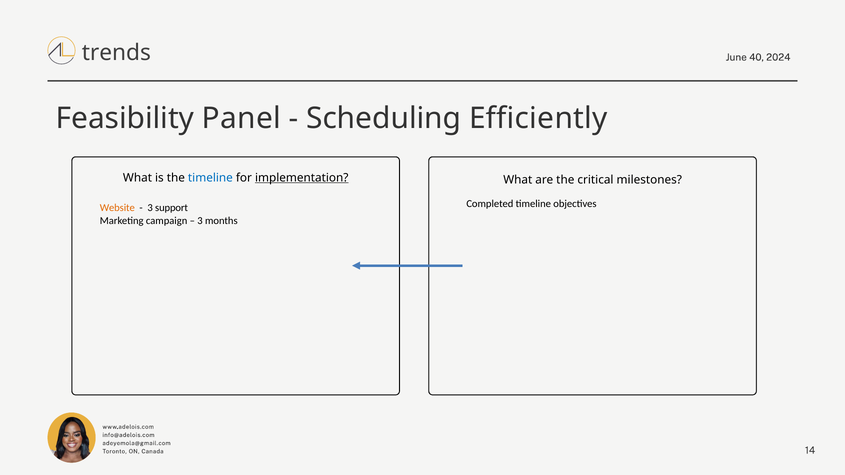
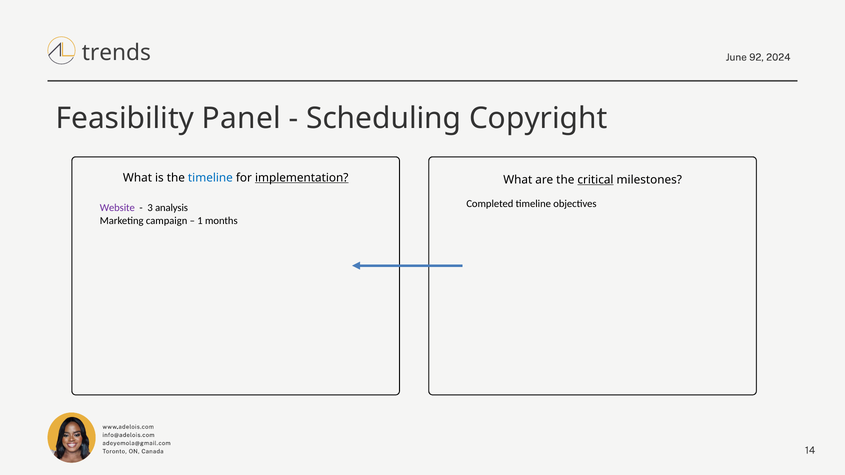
40: 40 -> 92 (756, 57)
Efficiently: Efficiently -> Copyright (538, 119)
critical underline: none -> present (595, 180)
Website colour: orange -> purple (117, 208)
support: support -> analysis (172, 208)
3: 3 -> 1 (200, 221)
